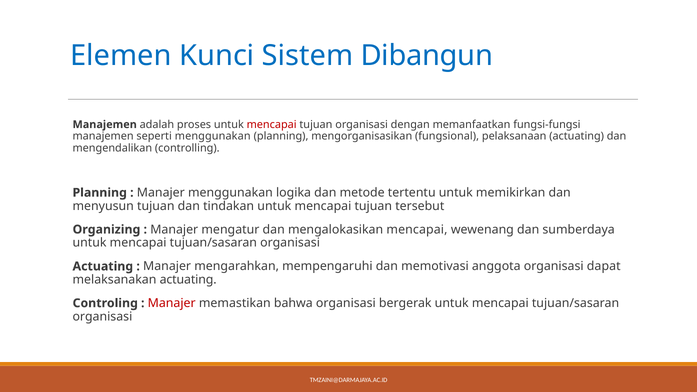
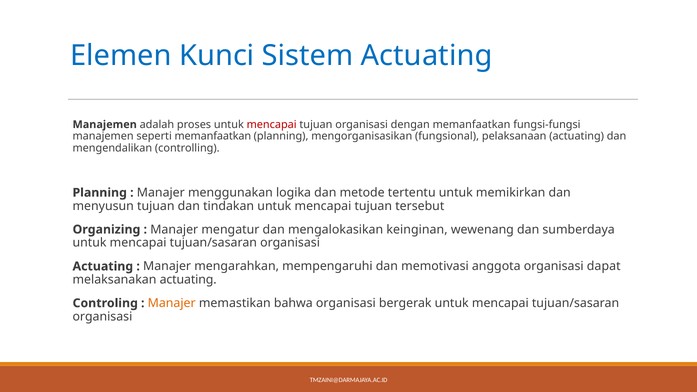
Sistem Dibangun: Dibangun -> Actuating (427, 56)
seperti menggunakan: menggunakan -> memanfaatkan (213, 136)
mengalokasikan mencapai: mencapai -> keinginan (417, 230)
Manajer colour: red -> orange (172, 303)
